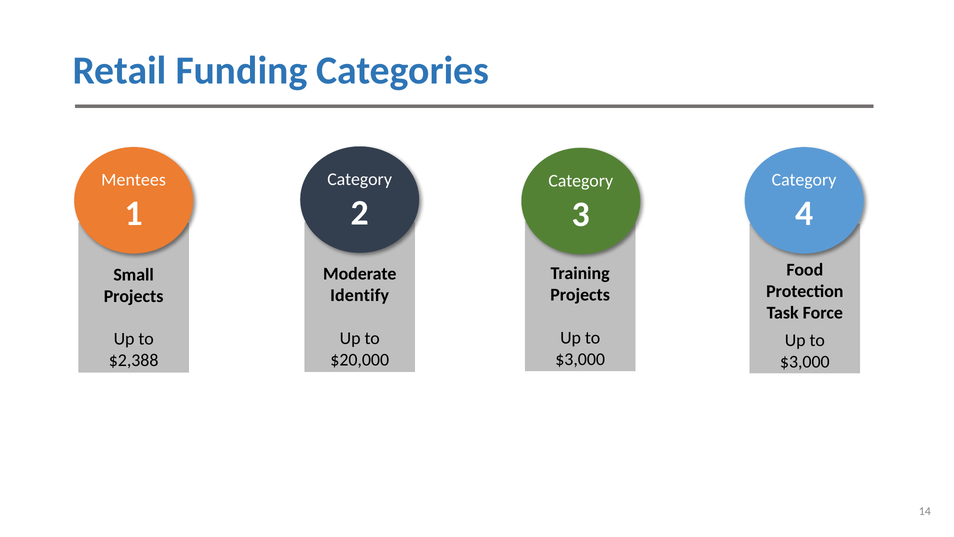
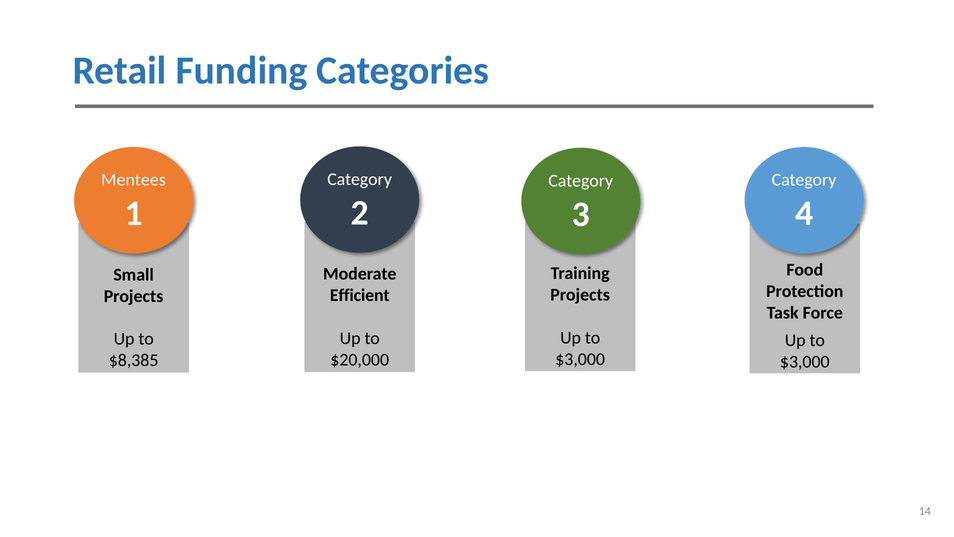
Identify: Identify -> Efficient (360, 295)
$2,388: $2,388 -> $8,385 (134, 360)
